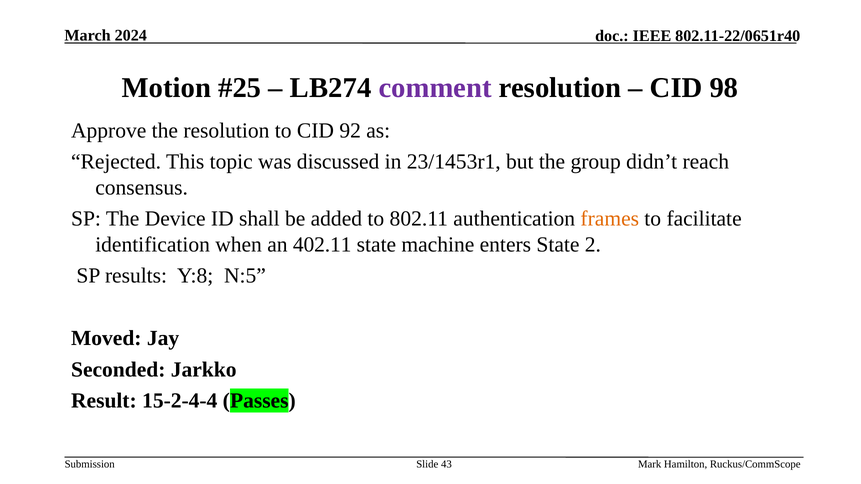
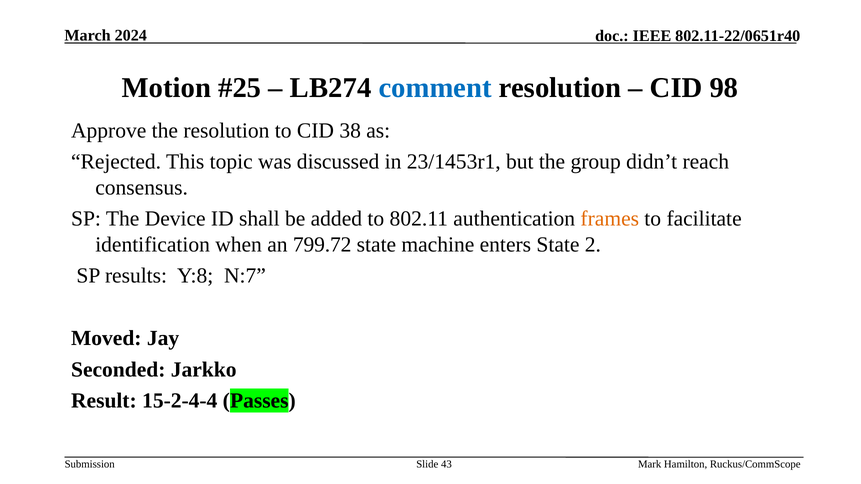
comment colour: purple -> blue (435, 88)
92: 92 -> 38 (350, 131)
402.11: 402.11 -> 799.72 (322, 245)
N:5: N:5 -> N:7 (245, 276)
